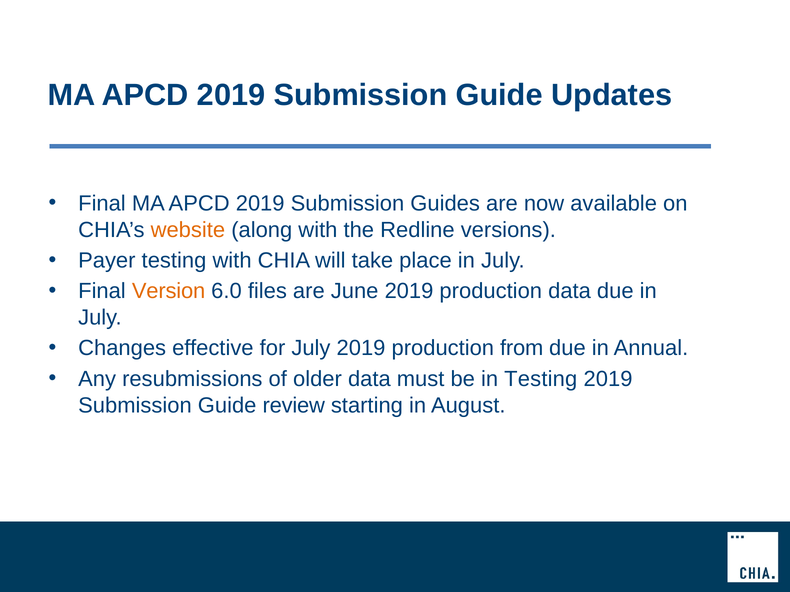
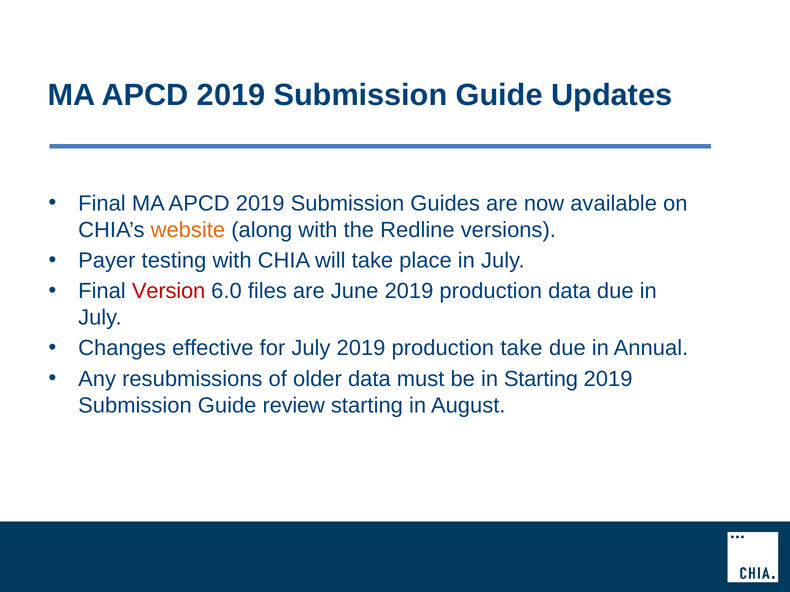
Version colour: orange -> red (169, 291)
production from: from -> take (522, 349)
in Testing: Testing -> Starting (541, 379)
